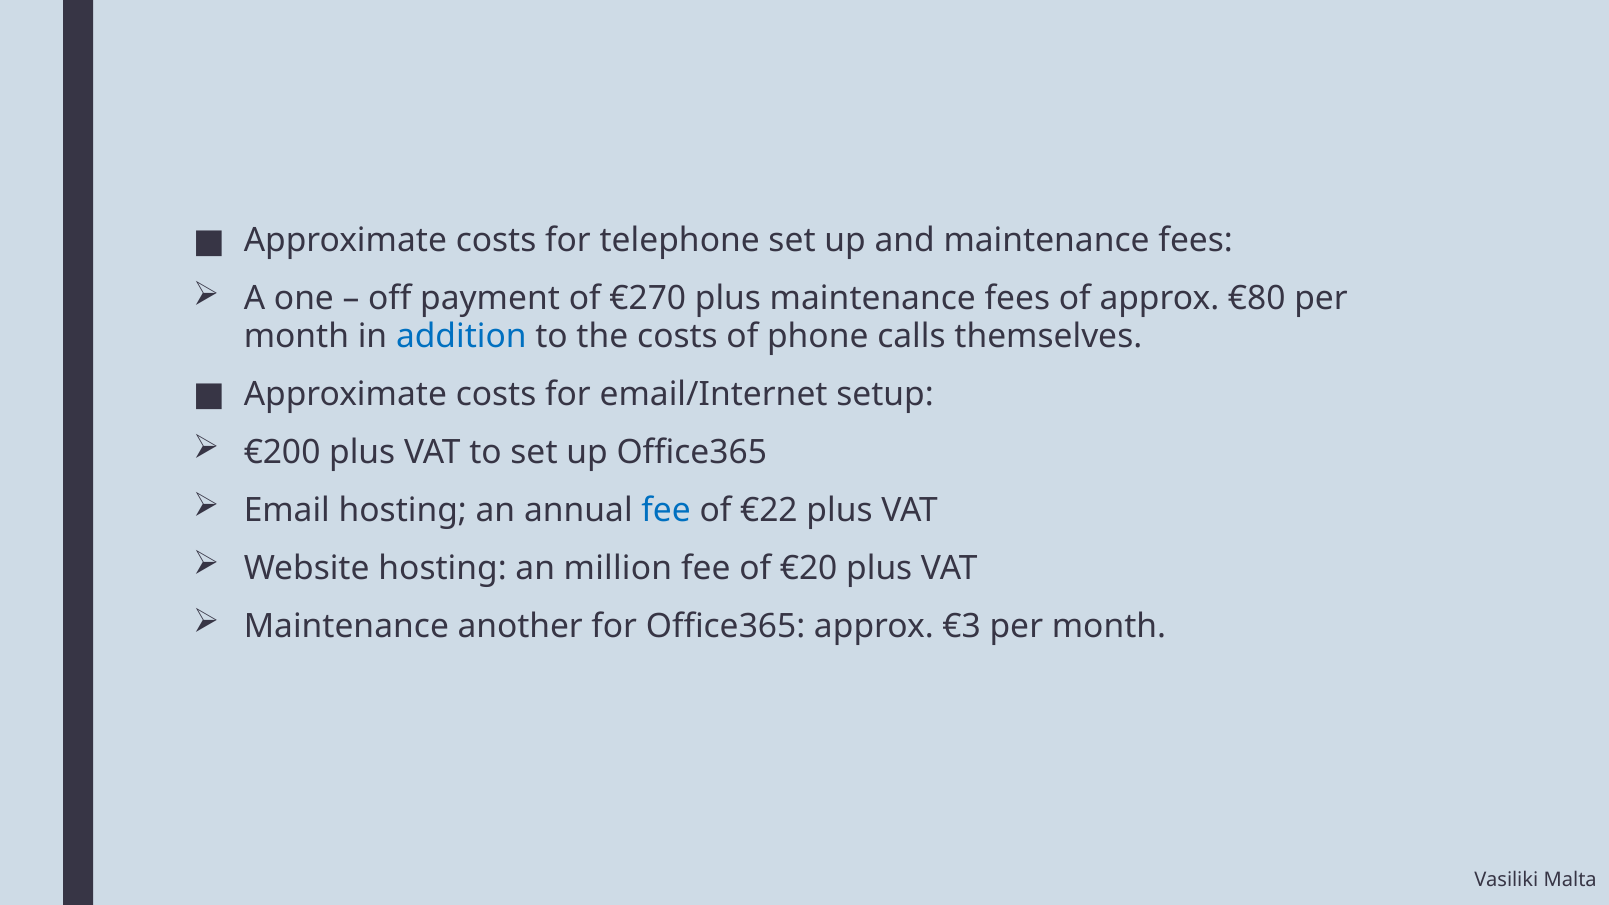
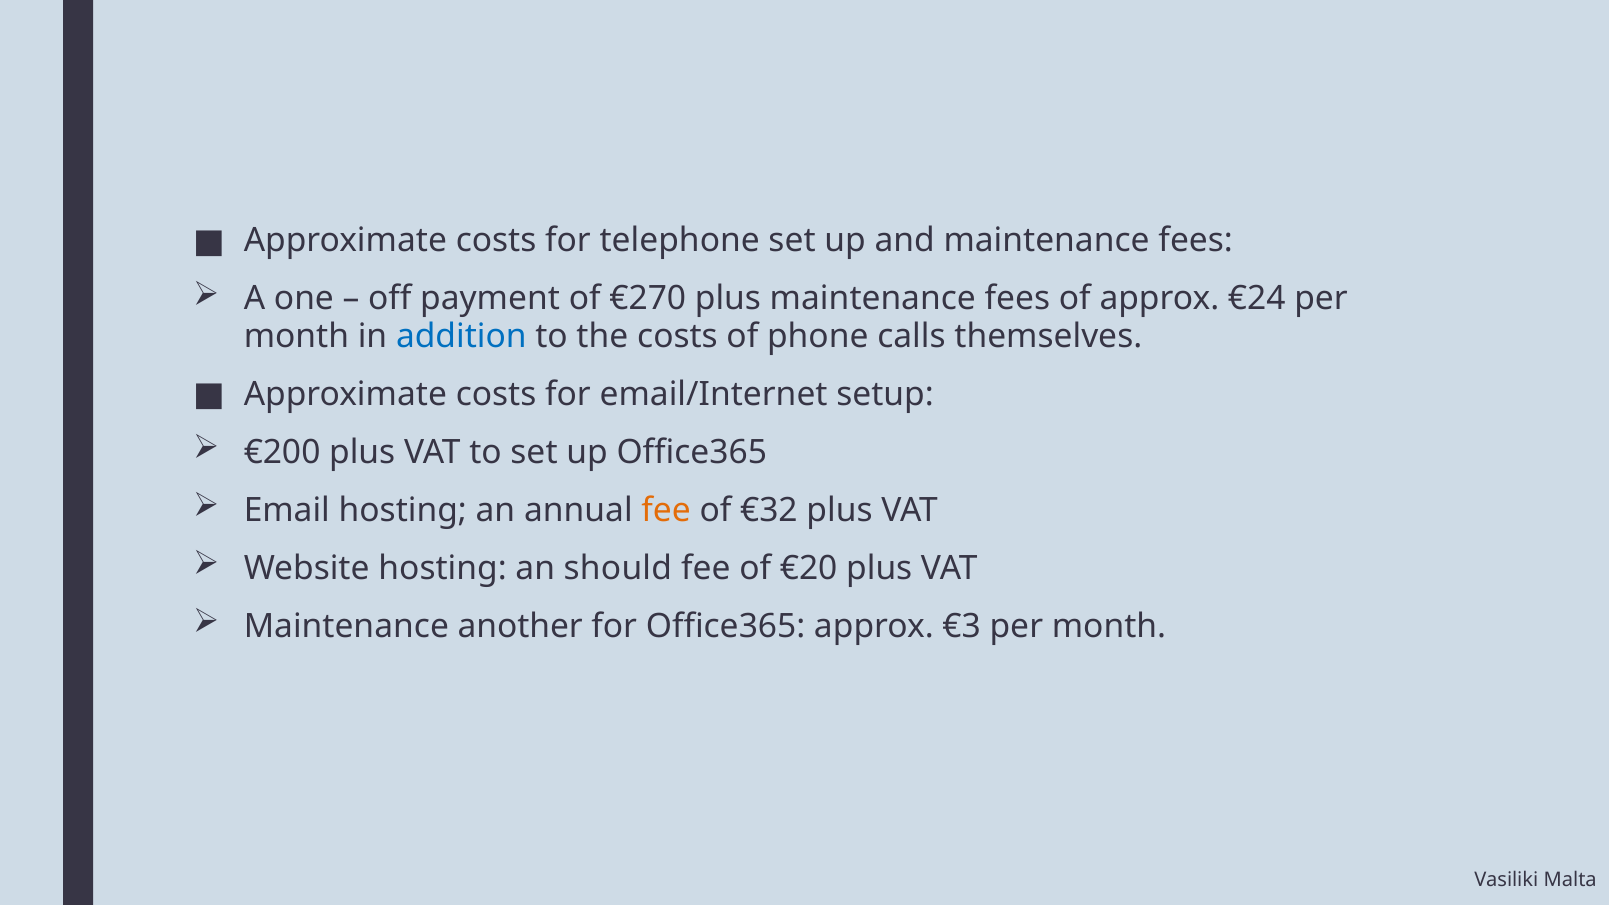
€80: €80 -> €24 (1257, 299)
fee colour: blue -> orange (666, 510)
€22: €22 -> €32 (769, 510)
million: million -> should (618, 568)
